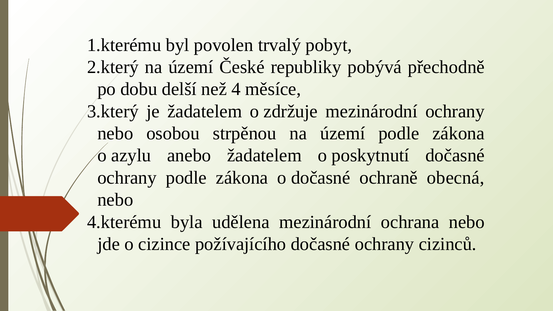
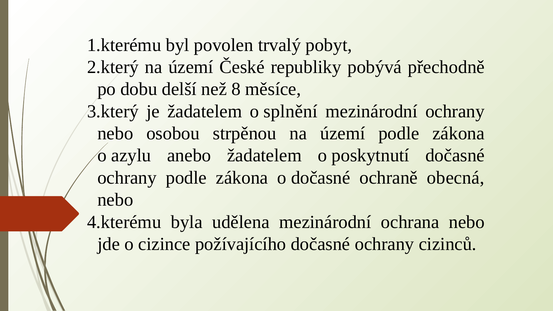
4: 4 -> 8 (236, 89)
zdržuje: zdržuje -> splnění (291, 111)
